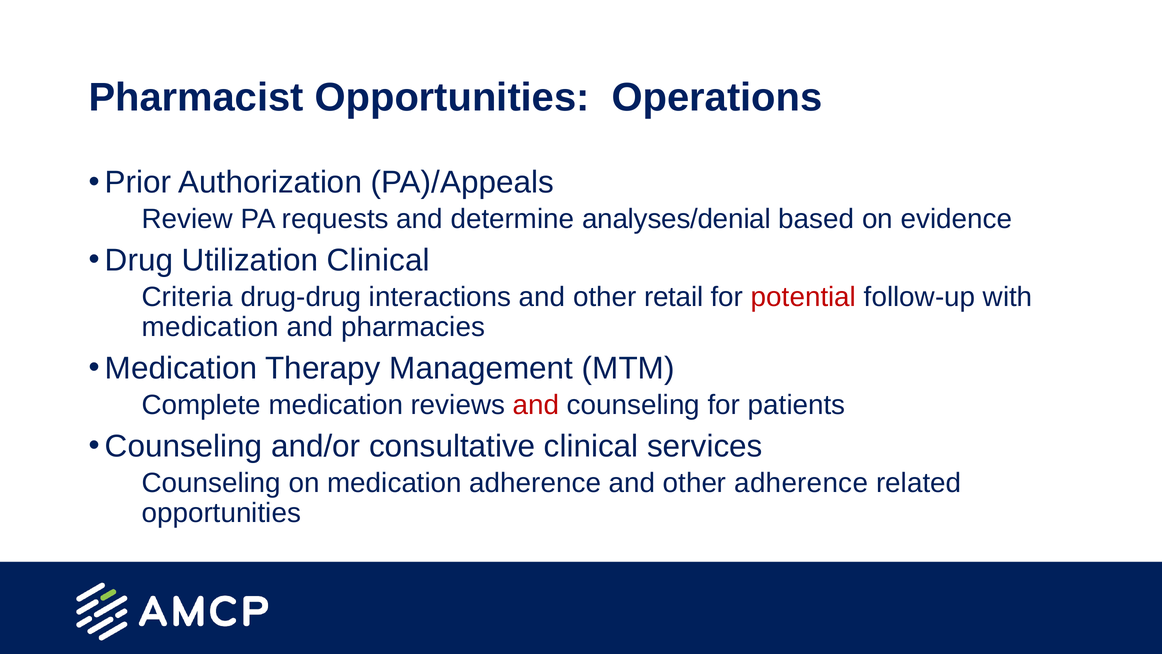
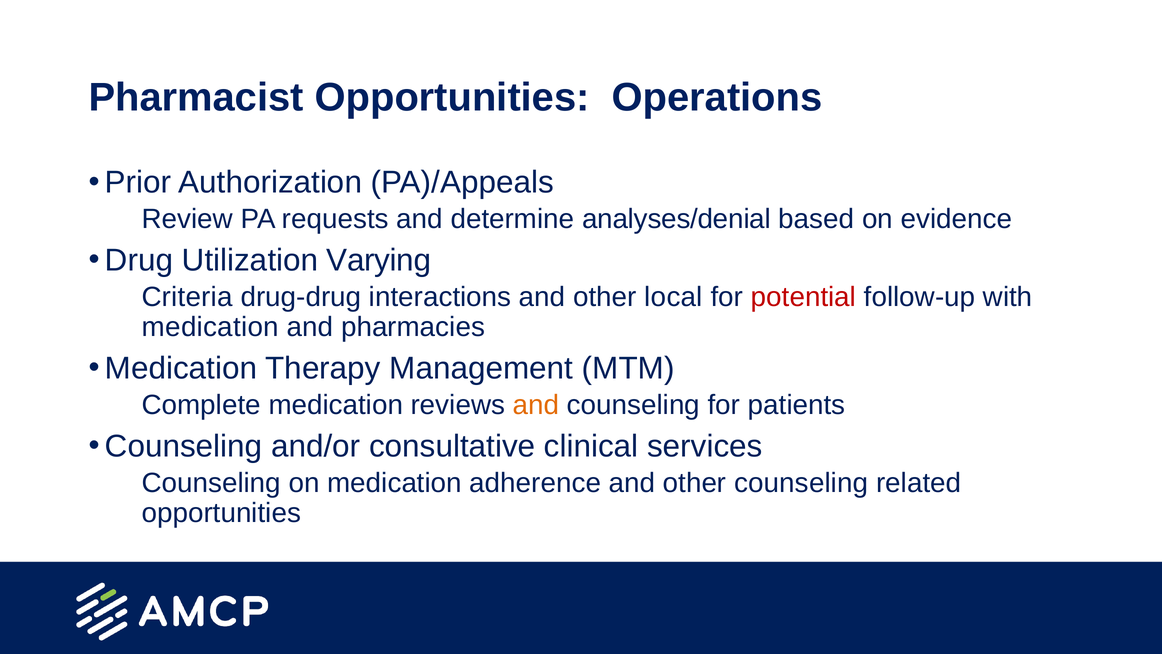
Utilization Clinical: Clinical -> Varying (379, 260)
retail: retail -> local (674, 297)
and colour: red -> orange (536, 405)
other adherence: adherence -> counseling (801, 483)
